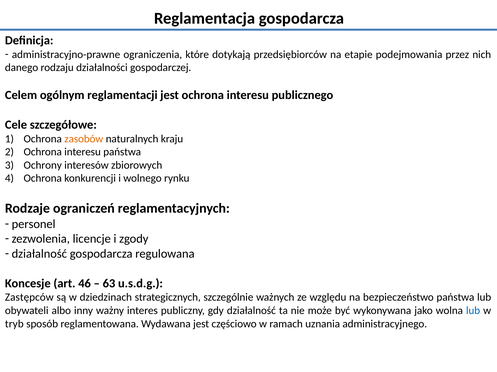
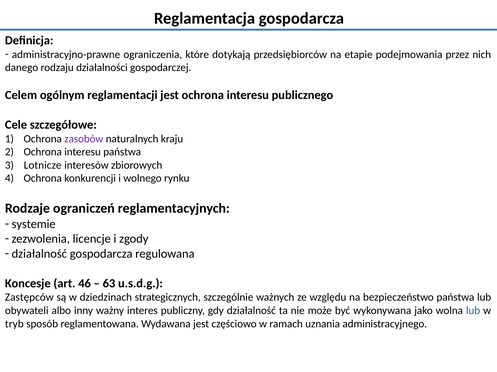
zasobów colour: orange -> purple (84, 139)
Ochrony: Ochrony -> Lotnicze (43, 165)
personel: personel -> systemie (34, 224)
